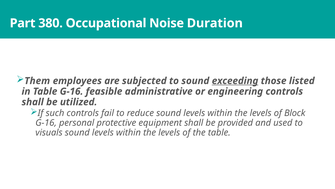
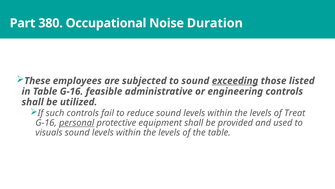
Them: Them -> These (37, 81)
Block: Block -> Treat (295, 113)
personal underline: none -> present (77, 123)
